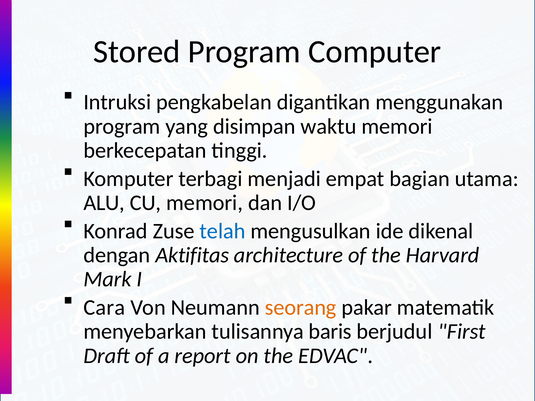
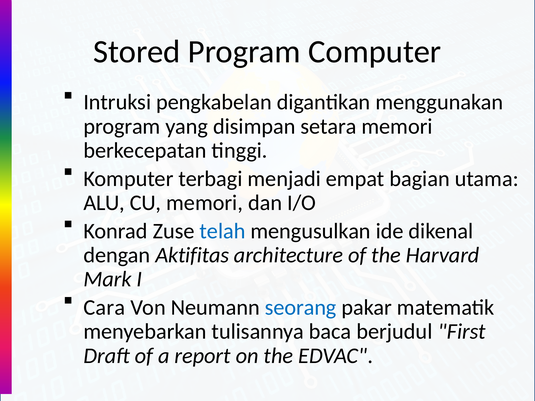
waktu: waktu -> setara (329, 126)
seorang colour: orange -> blue (301, 308)
baris: baris -> baca (330, 332)
